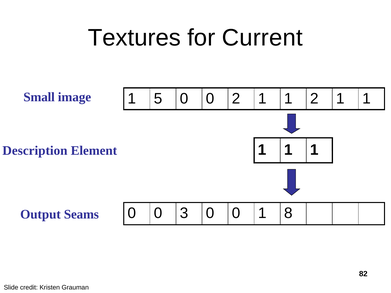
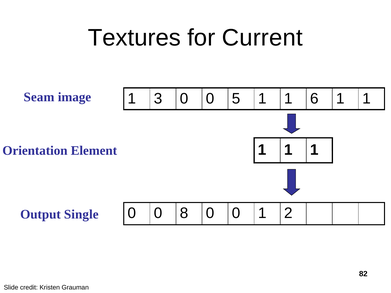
Small: Small -> Seam (39, 97)
5: 5 -> 3 (158, 99)
0 2: 2 -> 5 (236, 99)
1 2: 2 -> 6 (314, 99)
Description: Description -> Orientation (35, 151)
3: 3 -> 8 (184, 213)
8: 8 -> 2 (288, 213)
Seams: Seams -> Single (81, 214)
